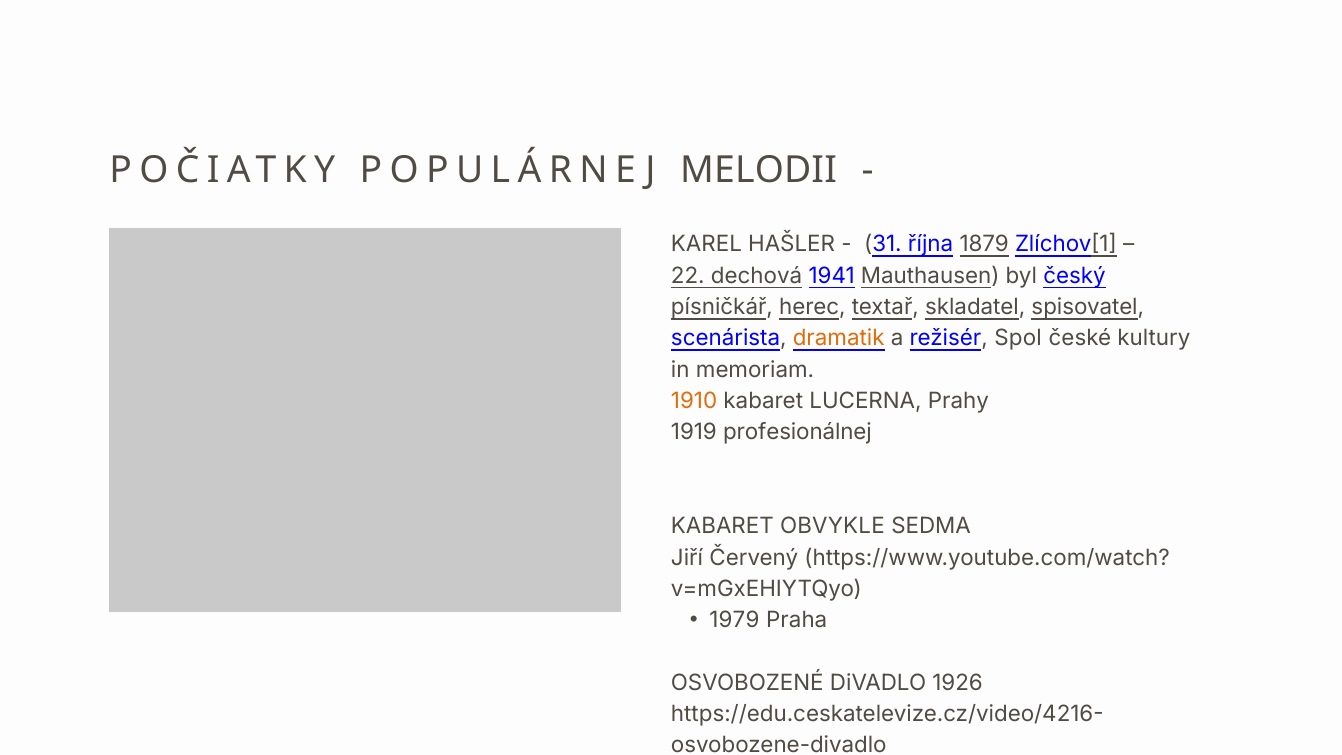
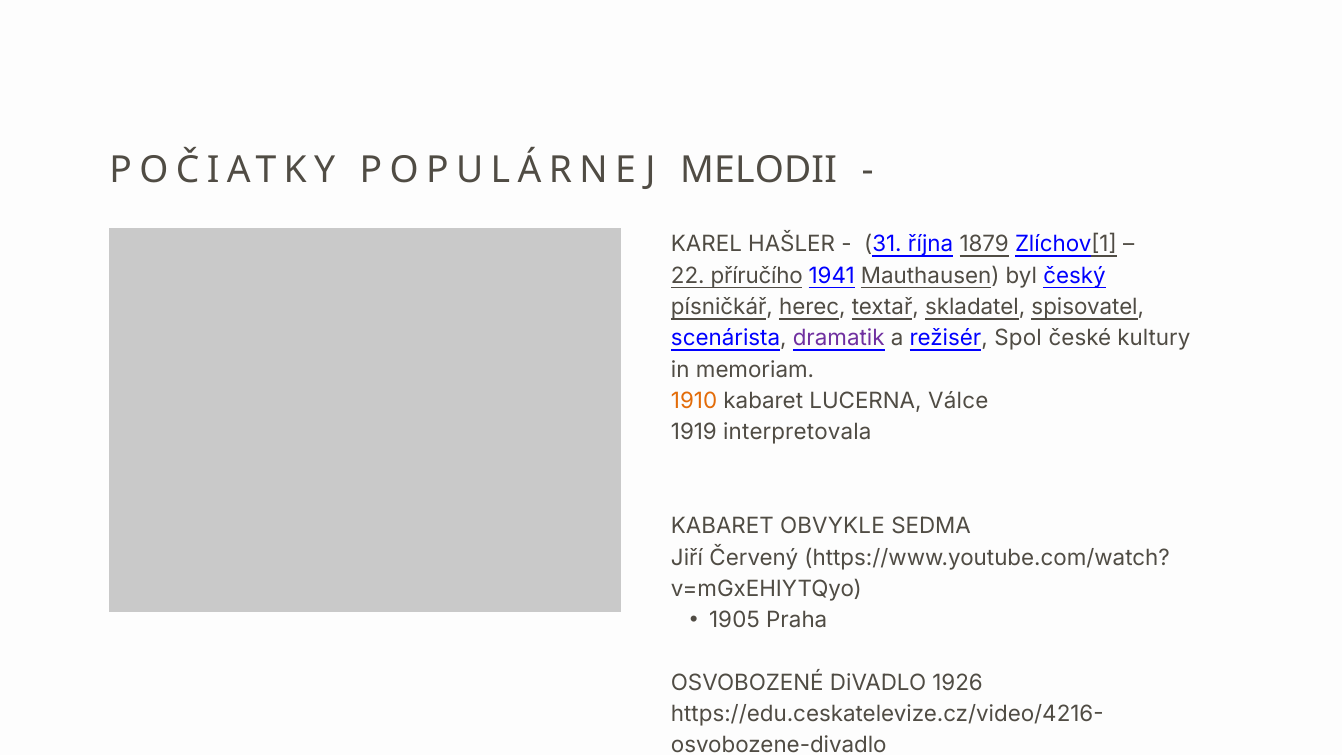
dechová: dechová -> příručího (757, 276)
dramatik colour: orange -> purple (839, 338)
Prahy: Prahy -> Válce (958, 401)
profesionálnej: profesionálnej -> interpretovala (797, 432)
1979: 1979 -> 1905 (734, 620)
